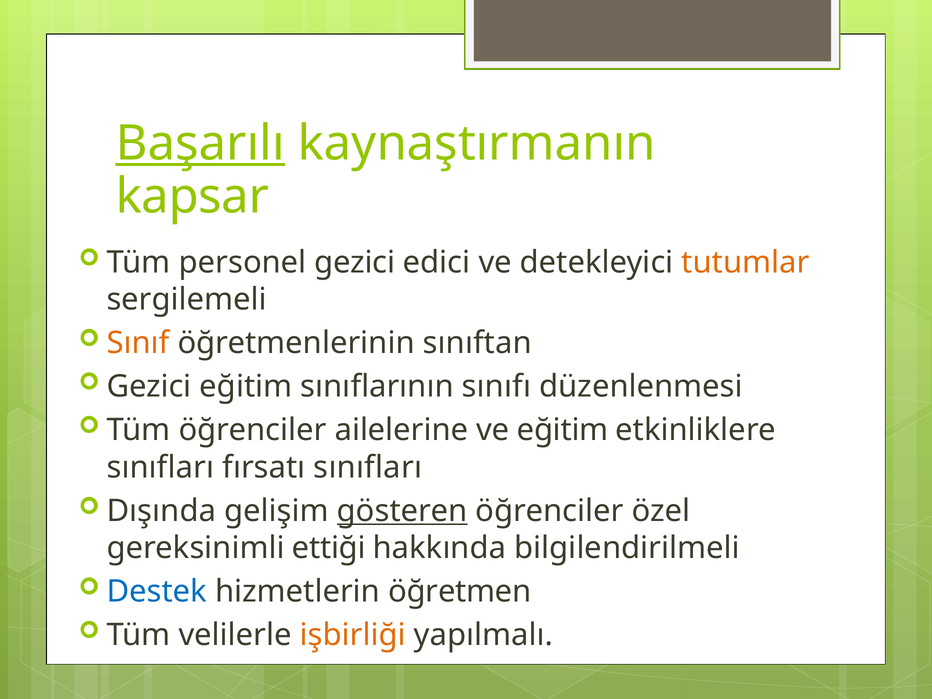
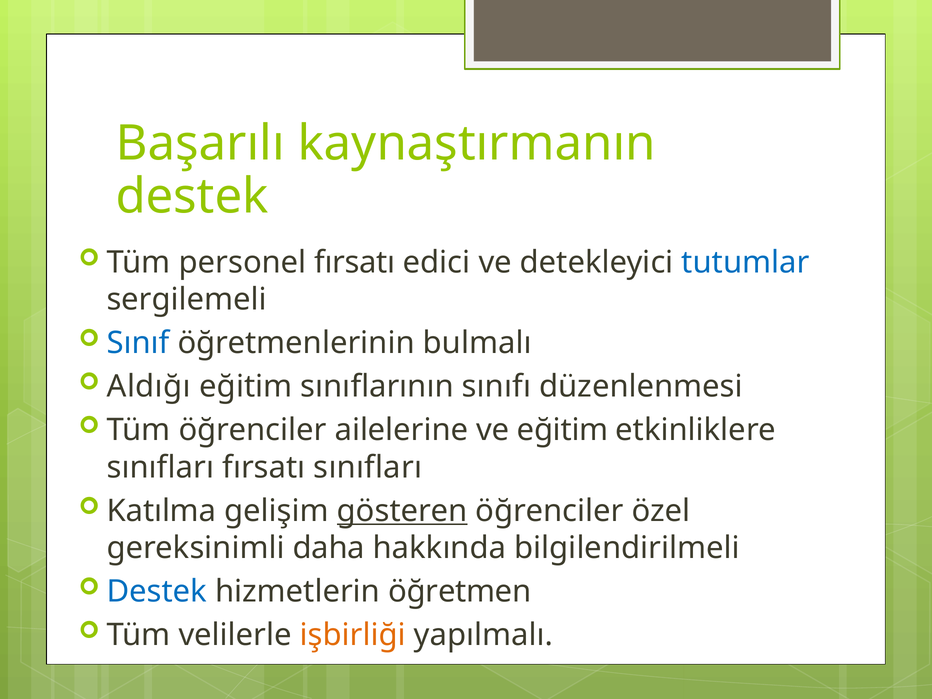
Başarılı underline: present -> none (200, 143)
kapsar: kapsar -> destek (192, 196)
personel gezici: gezici -> fırsatı (355, 262)
tutumlar colour: orange -> blue (746, 262)
Sınıf colour: orange -> blue (138, 343)
sınıftan: sınıftan -> bulmalı (477, 343)
Gezici: Gezici -> Aldığı (149, 387)
Dışında: Dışında -> Katılma (161, 511)
ettiği: ettiği -> daha (329, 548)
